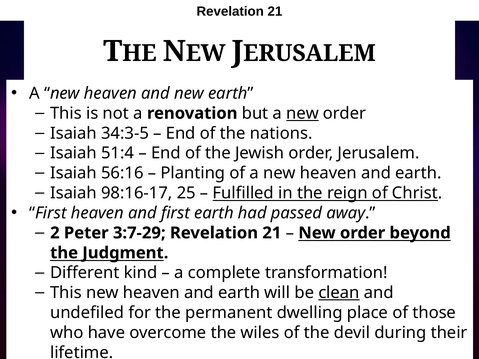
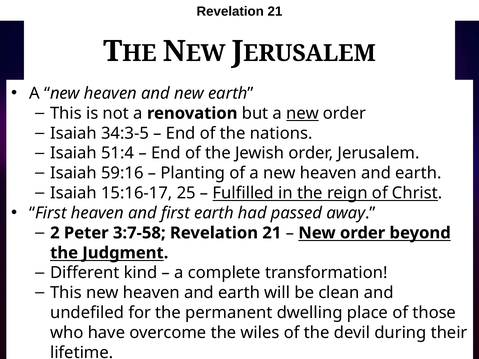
56:16: 56:16 -> 59:16 (122, 173)
98:16-17: 98:16-17 -> 15:16-17 (137, 193)
3:7-29: 3:7-29 -> 3:7-58 (139, 233)
clean underline: present -> none (339, 293)
